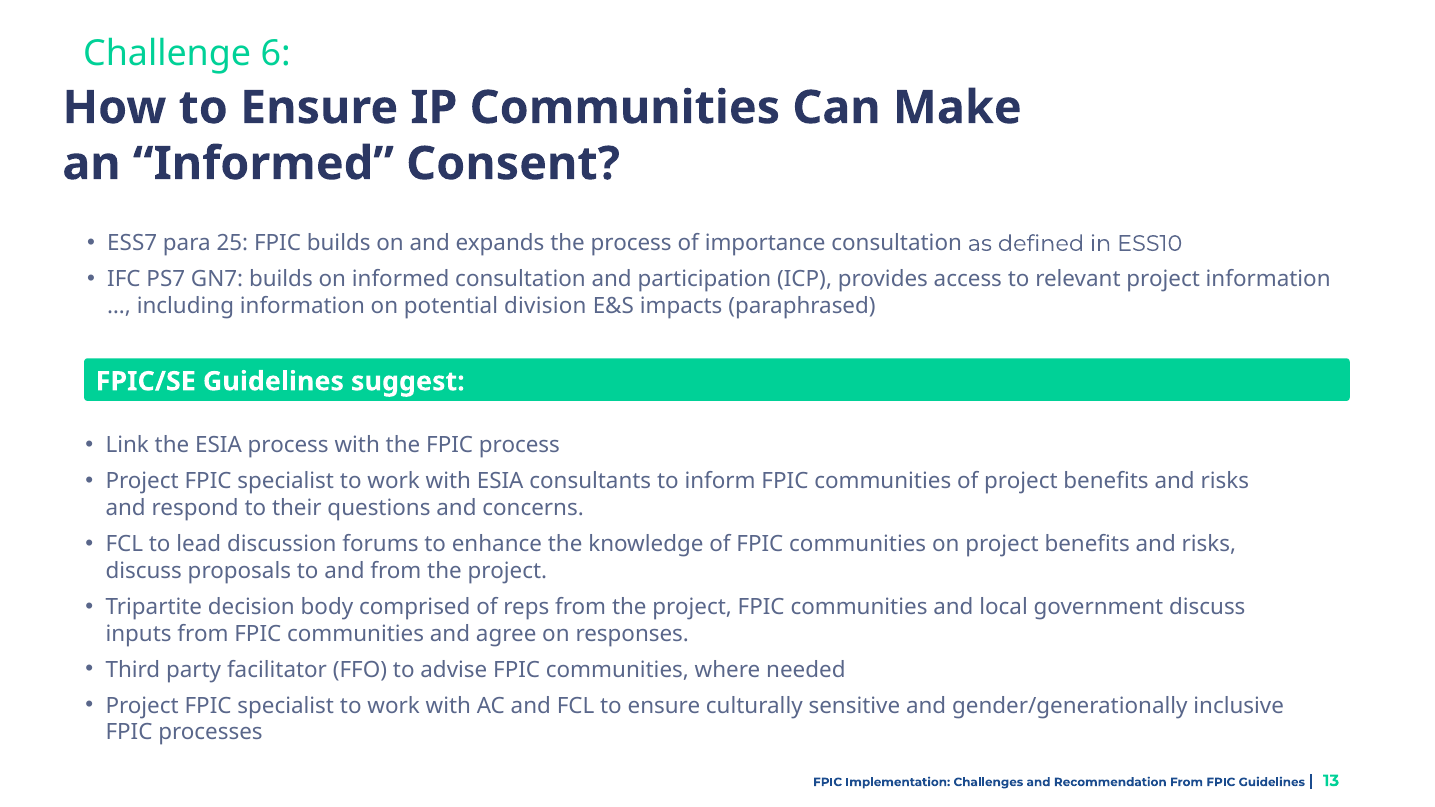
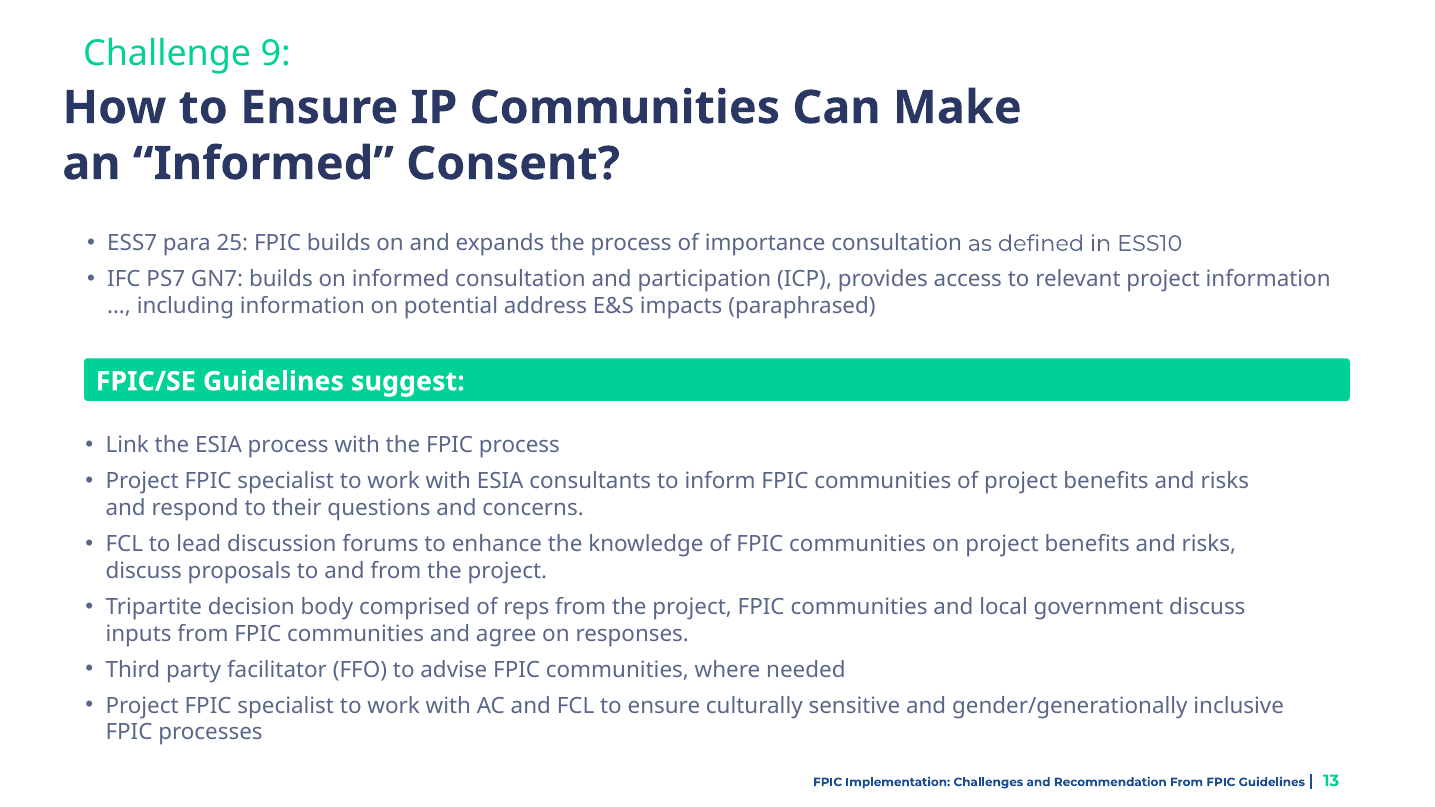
6: 6 -> 9 (276, 53)
division: division -> address (545, 306)
